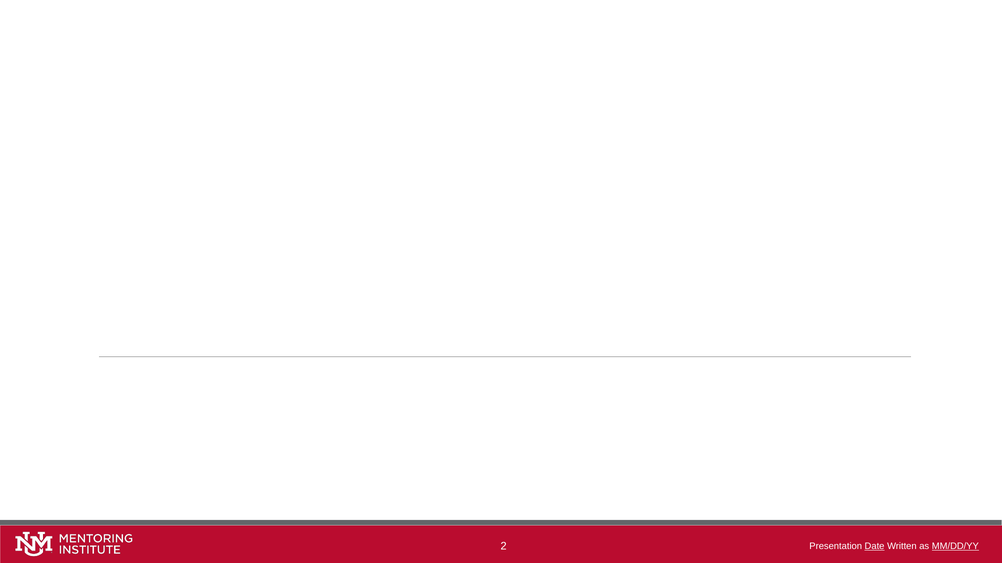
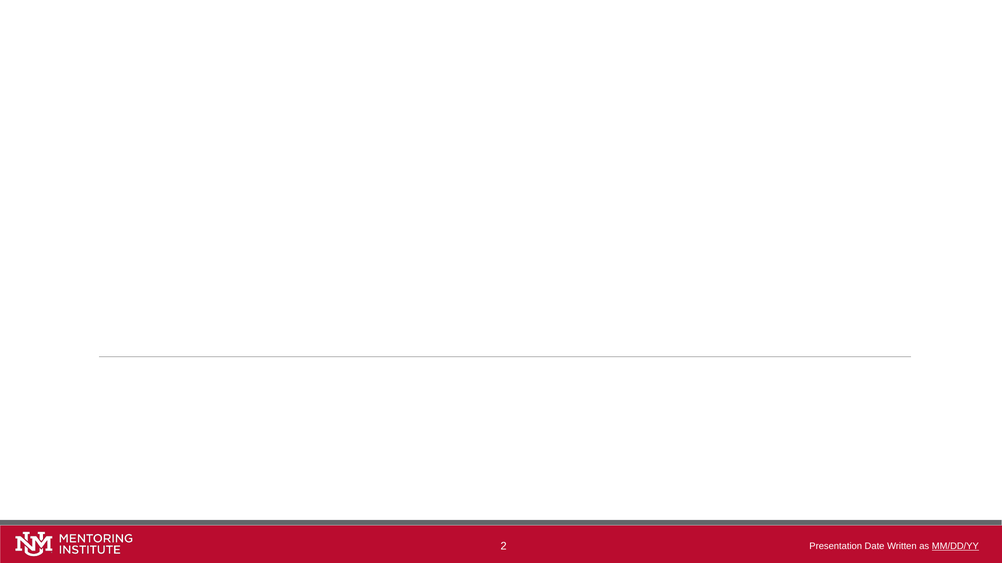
Date underline: present -> none (875, 547)
